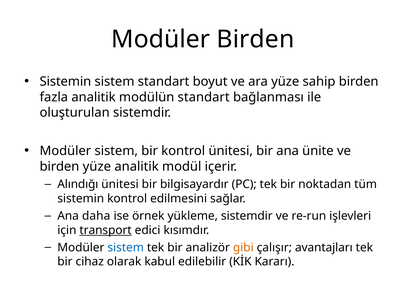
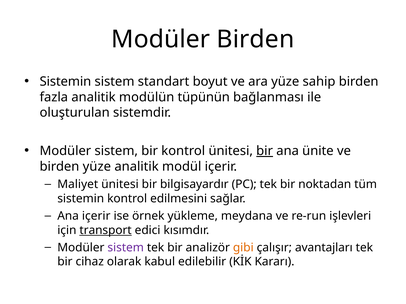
modülün standart: standart -> tüpünün (204, 97)
bir underline: none -> present (265, 151)
Alındığı: Alındığı -> Maliyet (78, 185)
Ana daha: daha -> içerir (96, 216)
yükleme sistemdir: sistemdir -> meydana (247, 216)
sistem colour: blue -> purple (126, 248)
